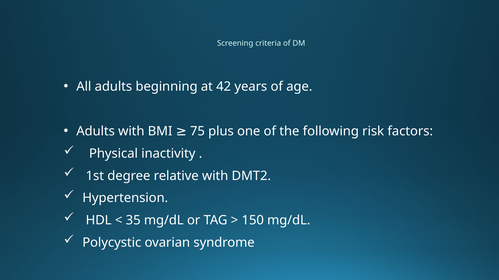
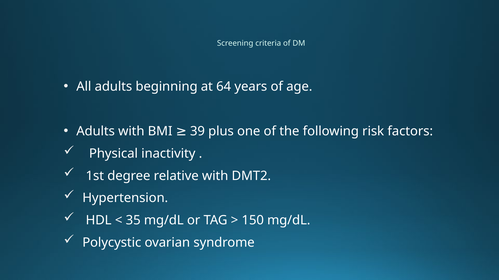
42: 42 -> 64 (224, 87)
75: 75 -> 39 (197, 132)
